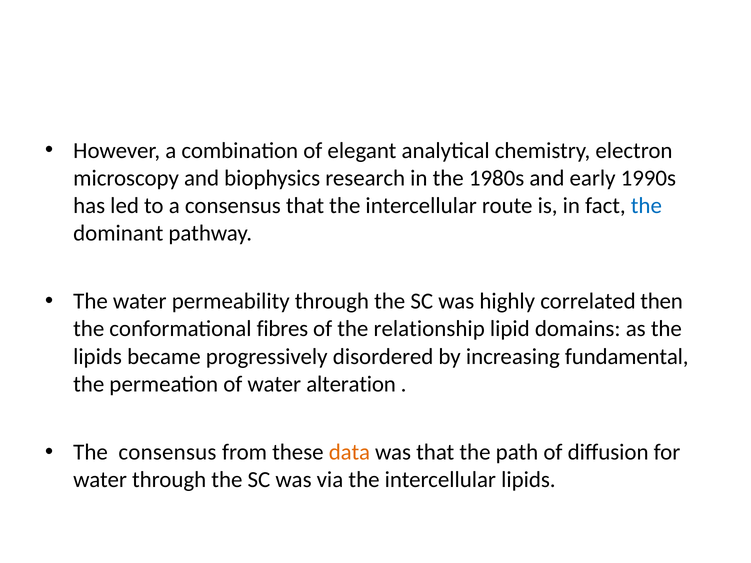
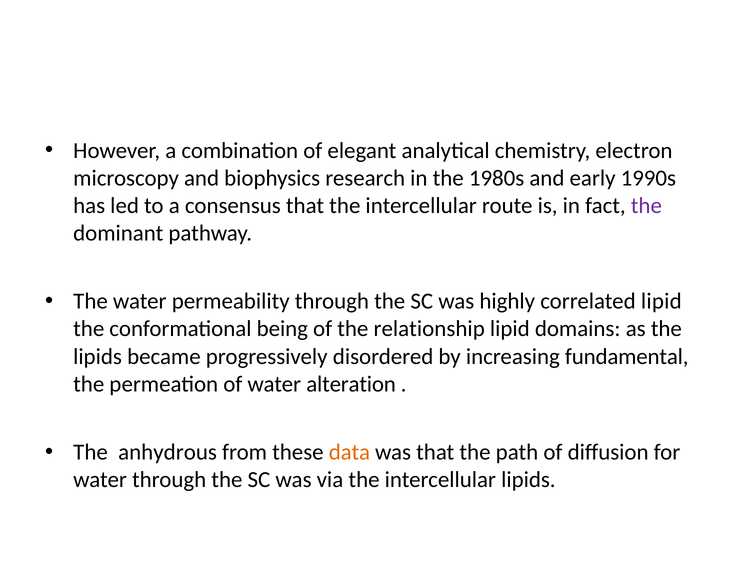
the colour: blue -> purple (646, 206)
correlated then: then -> lipid (661, 302)
fibres: fibres -> being (282, 329)
The consensus: consensus -> anhydrous (168, 453)
